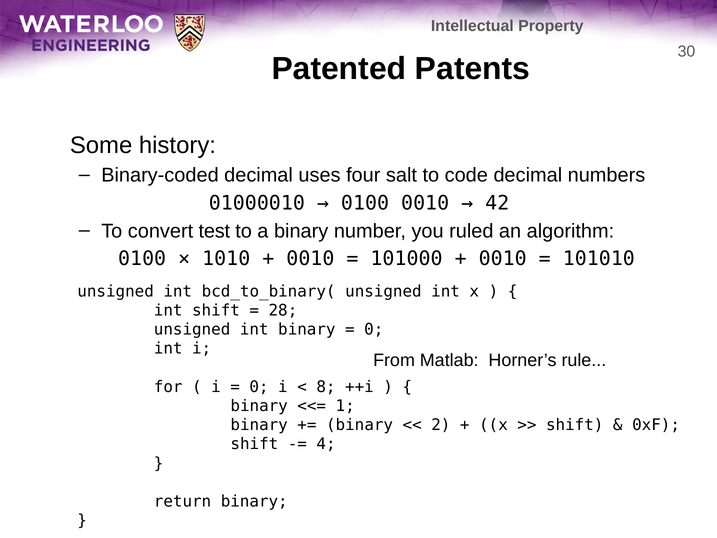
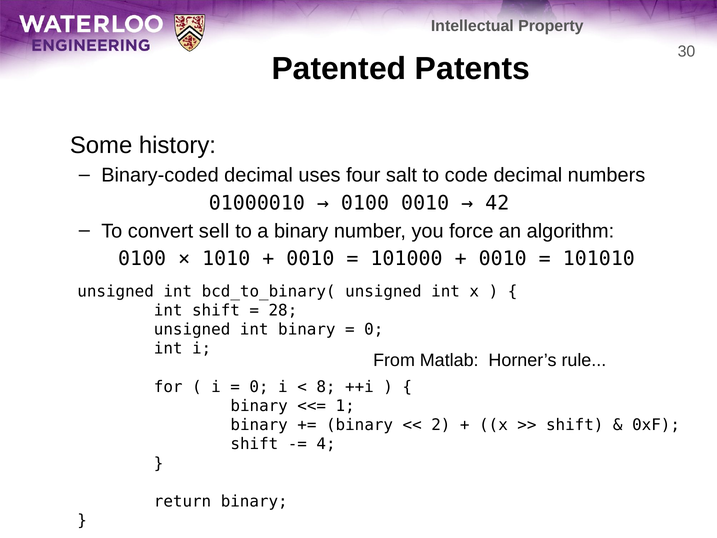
test: test -> sell (214, 231)
ruled: ruled -> force (471, 231)
